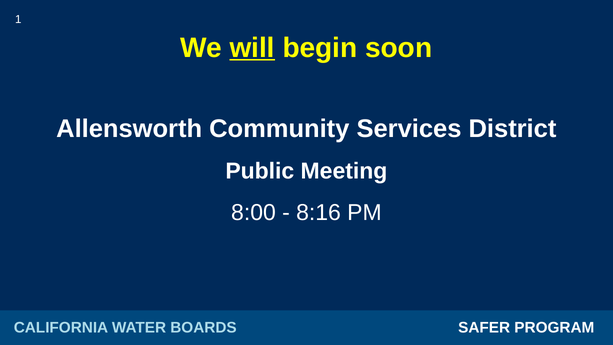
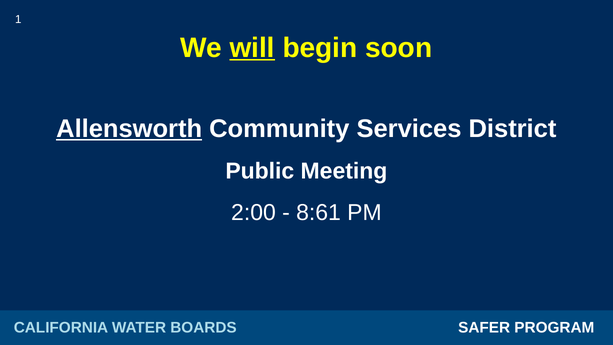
Allensworth underline: none -> present (129, 129)
8:00: 8:00 -> 2:00 (253, 213)
8:16: 8:16 -> 8:61 (319, 213)
